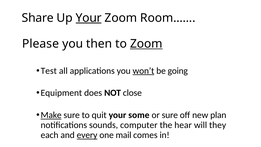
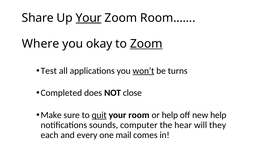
Please: Please -> Where (41, 44)
then: then -> okay (99, 44)
going: going -> turns (178, 71)
Equipment: Equipment -> Completed (61, 93)
Make underline: present -> none (51, 115)
quit underline: none -> present (99, 115)
some: some -> room (139, 115)
or sure: sure -> help (170, 115)
new plan: plan -> help (218, 115)
every underline: present -> none (87, 135)
